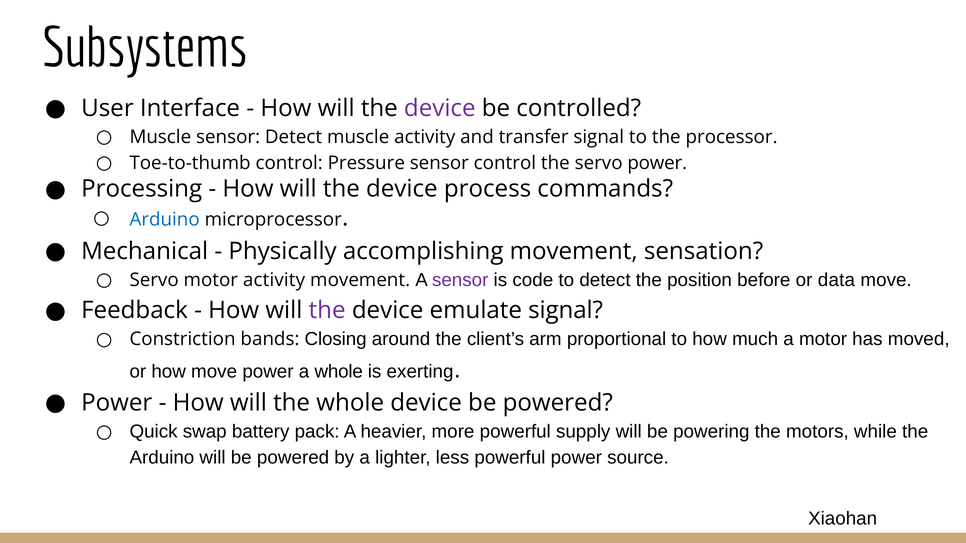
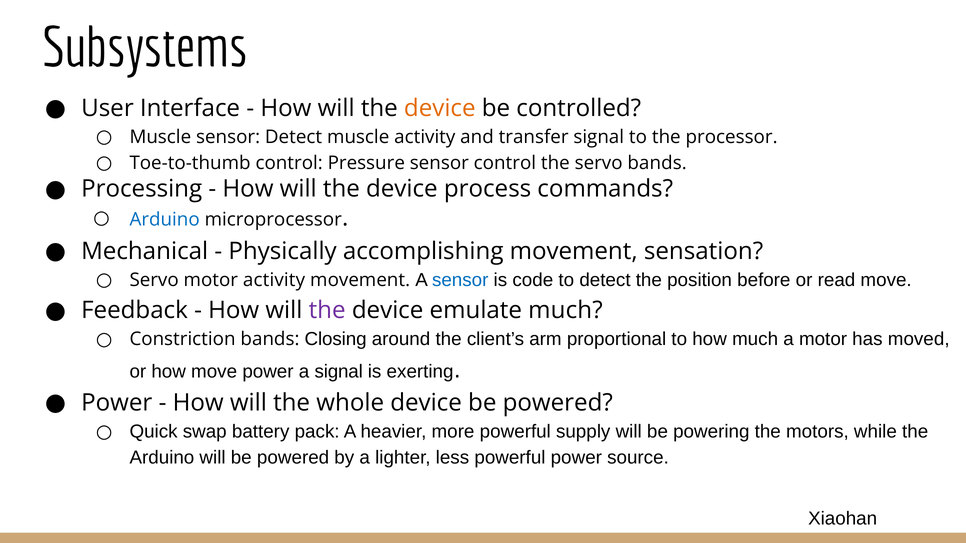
device colour: purple -> orange (440, 108)
servo power: power -> bands (657, 163)
sensor colour: purple -> blue (460, 280)
data: data -> read (837, 280)
emulate signal: signal -> much (565, 311)
a whole: whole -> signal (339, 372)
